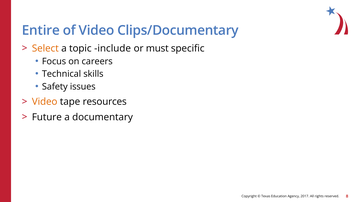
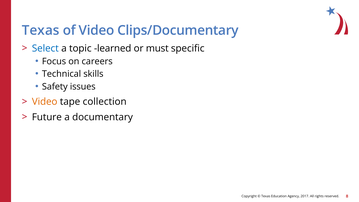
Entire: Entire -> Texas (41, 30)
Select colour: orange -> blue (45, 48)
include: include -> learned (113, 48)
resources: resources -> collection (105, 102)
